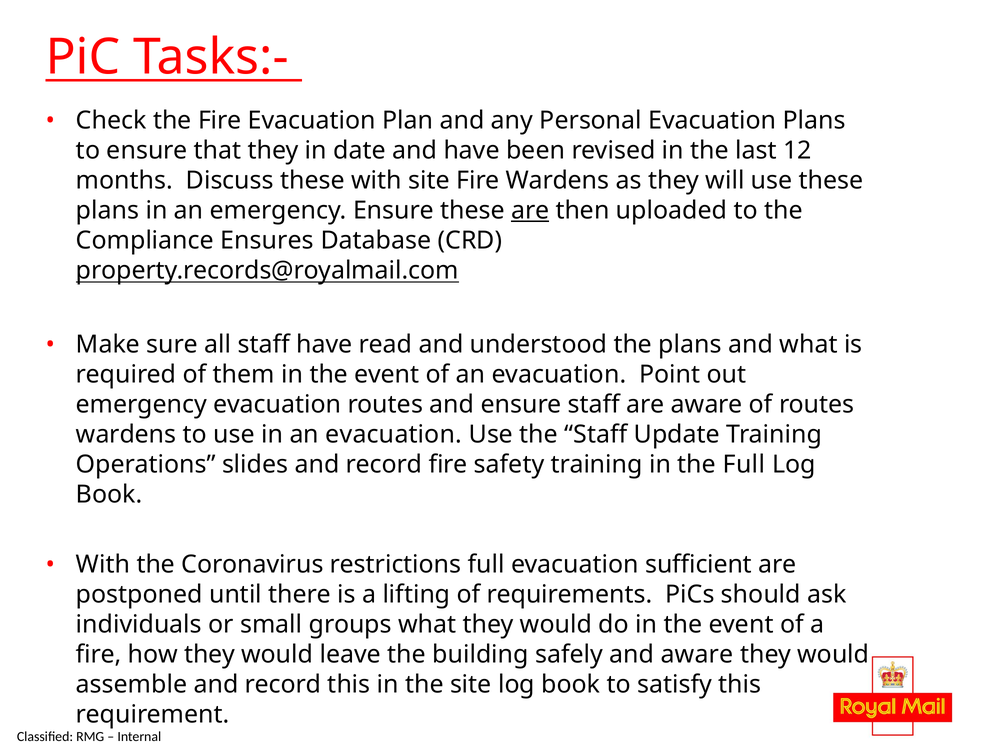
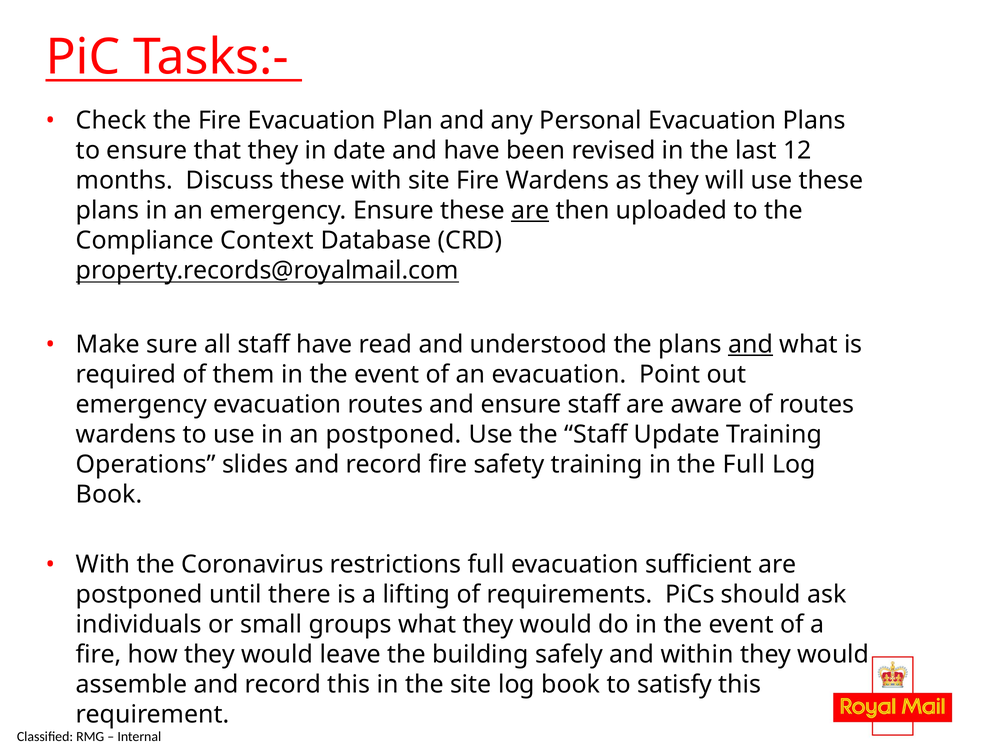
Ensures: Ensures -> Context (267, 240)
and underline: none -> present (751, 344)
in an evacuation: evacuation -> postponed (394, 434)
and aware: aware -> within (697, 654)
